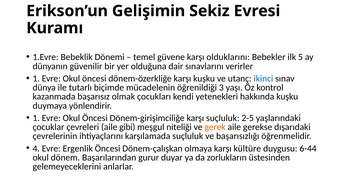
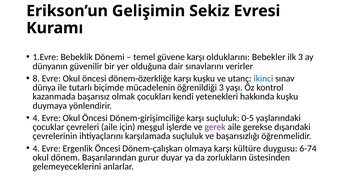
ilk 5: 5 -> 3 (301, 57)
1: 1 -> 8 (36, 78)
1: 1 -> 4 (36, 118)
2-5: 2-5 -> 0-5 (248, 118)
gibi: gibi -> için (127, 127)
niteliği: niteliği -> işlerde (179, 127)
gerek colour: orange -> purple (215, 127)
6-44: 6-44 -> 6-74 (308, 148)
